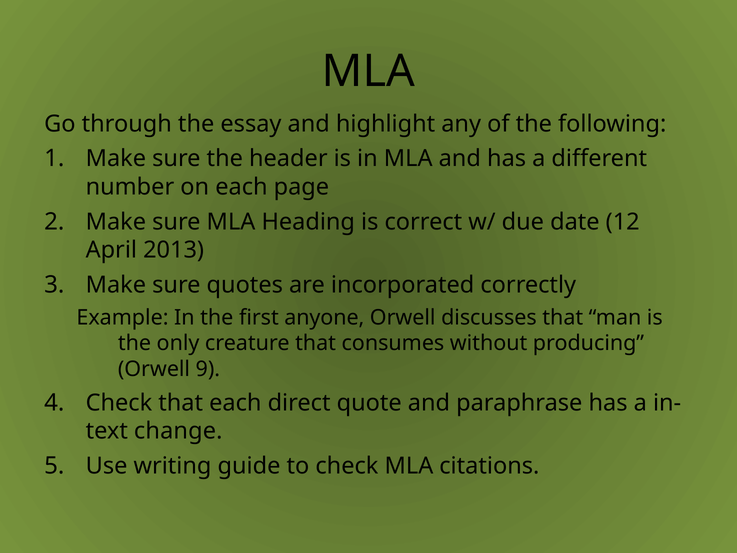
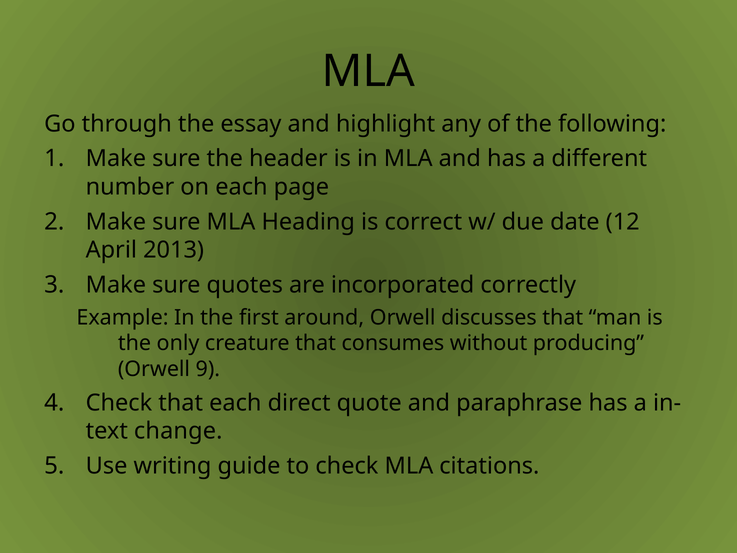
anyone: anyone -> around (324, 317)
